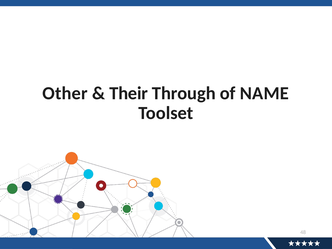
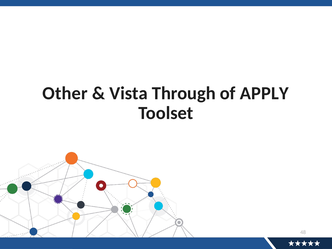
Their: Their -> Vista (129, 93)
NAME: NAME -> APPLY (264, 93)
